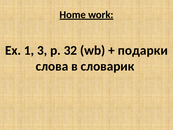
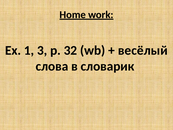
подарки: подарки -> весёлый (143, 50)
